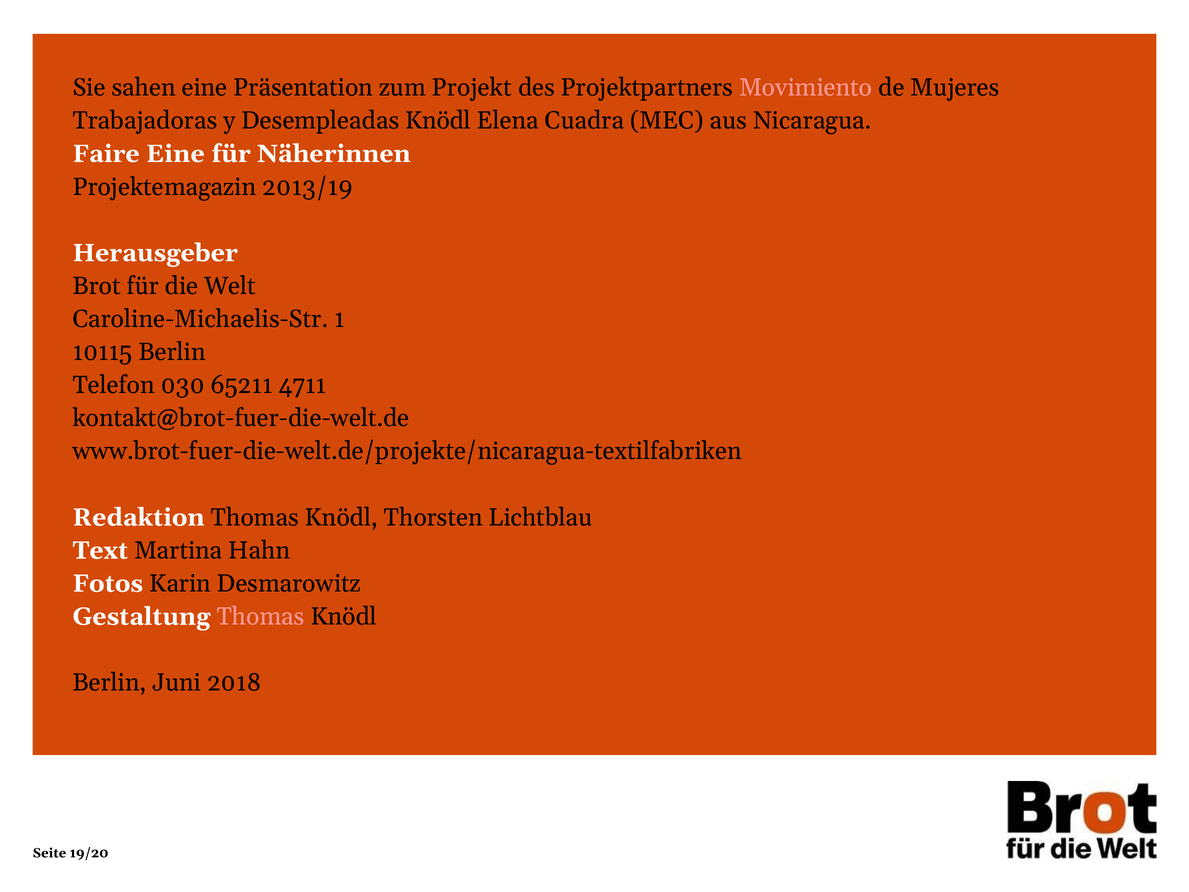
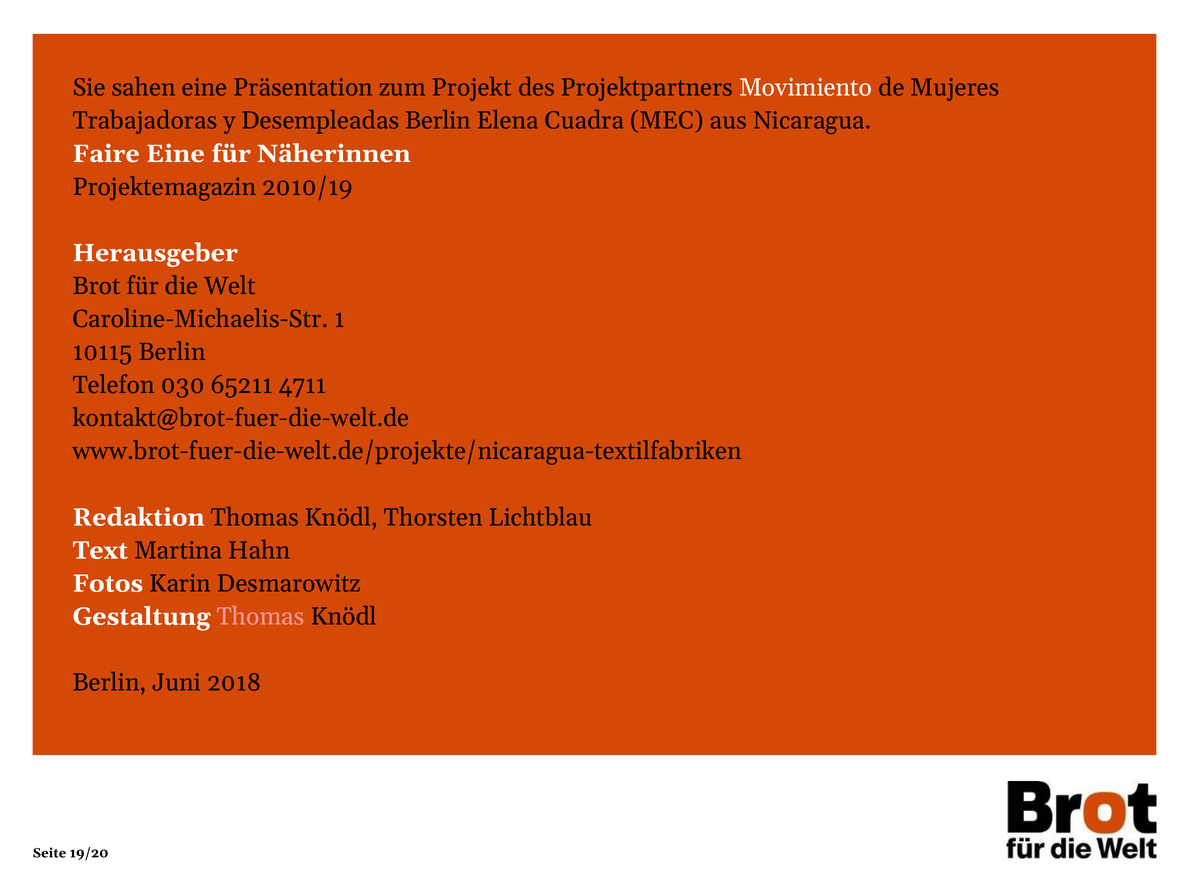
Movimiento colour: pink -> white (806, 88)
Desempleadas Knödl: Knödl -> Berlin (438, 121)
2013/19: 2013/19 -> 2010/19 (308, 187)
